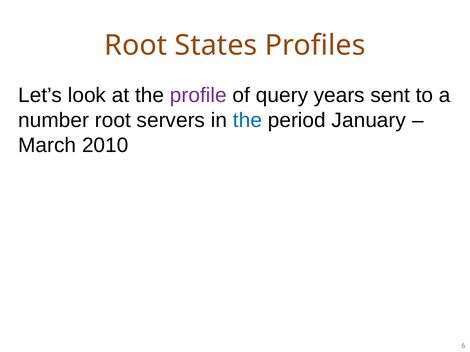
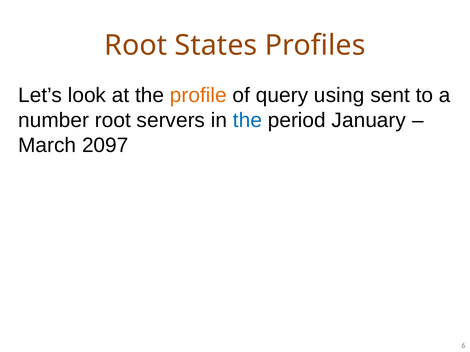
profile colour: purple -> orange (198, 95)
years: years -> using (339, 95)
2010: 2010 -> 2097 (105, 145)
